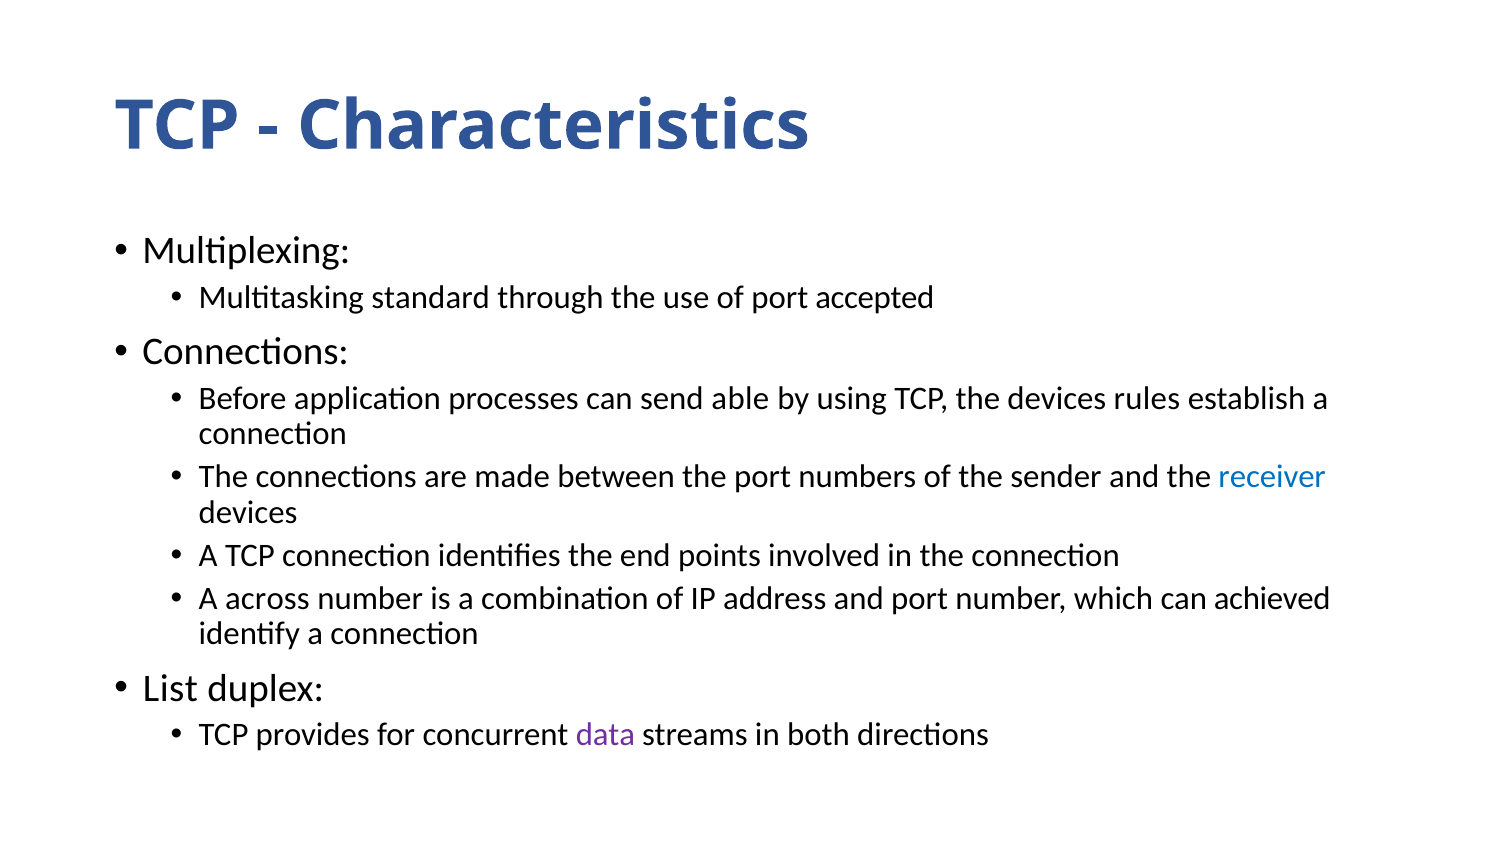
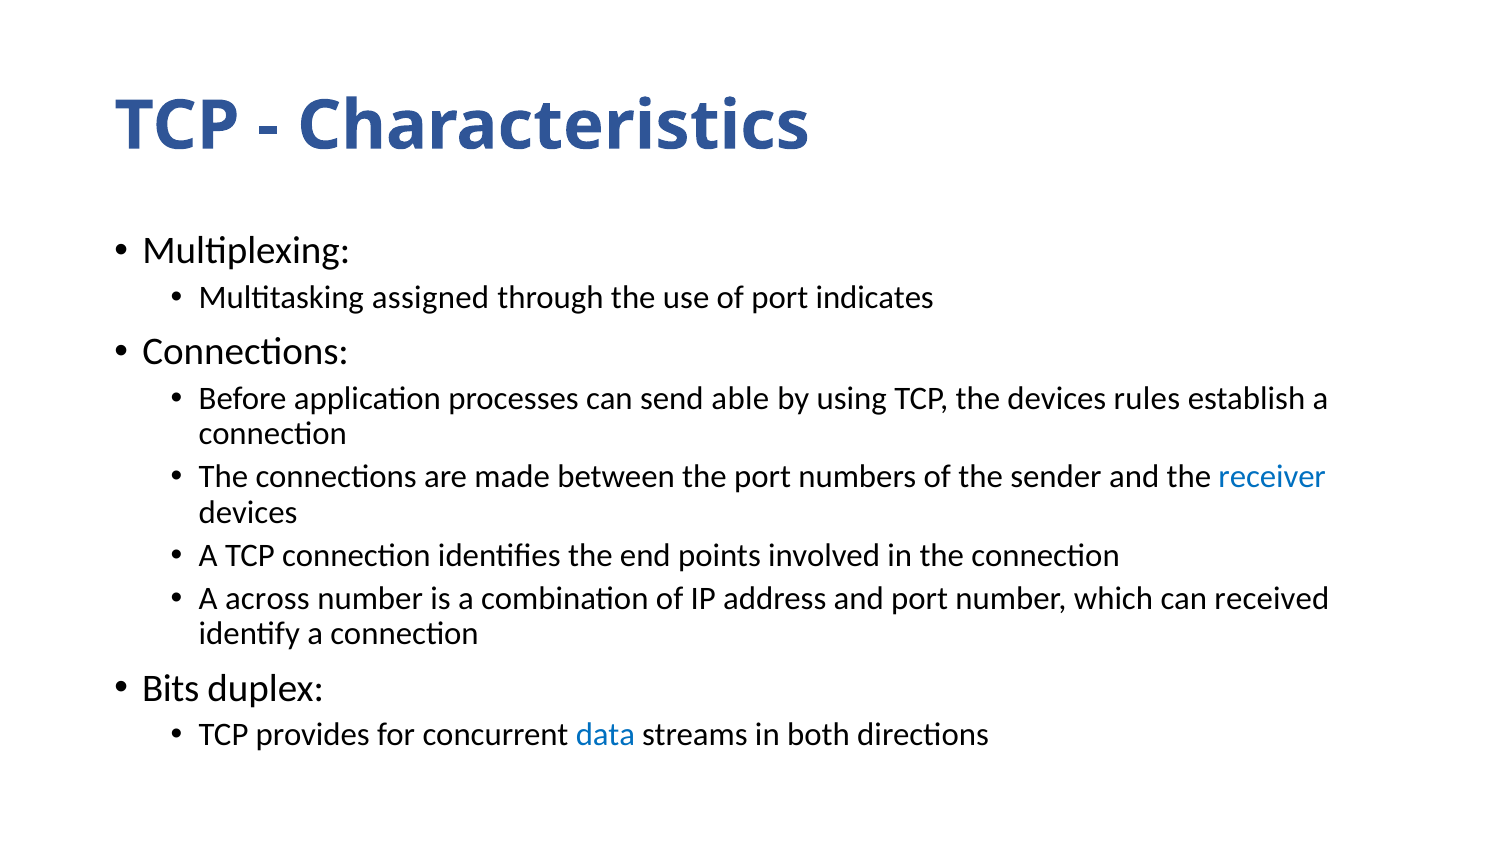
standard: standard -> assigned (431, 298)
accepted: accepted -> indicates (875, 298)
achieved: achieved -> received (1272, 599)
List: List -> Bits (171, 689)
data colour: purple -> blue (605, 736)
